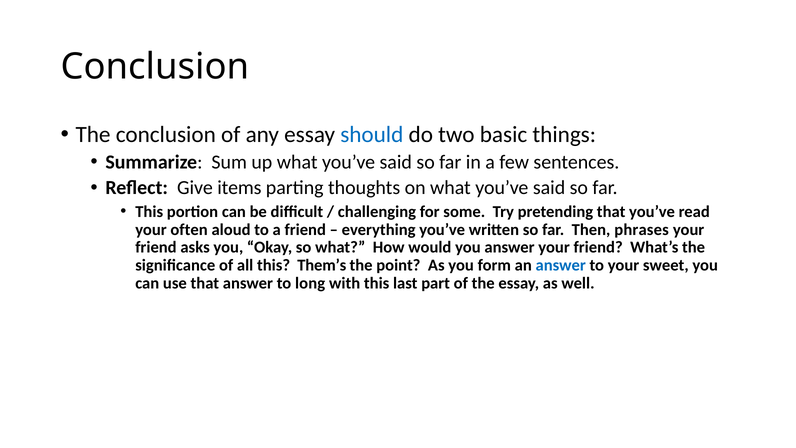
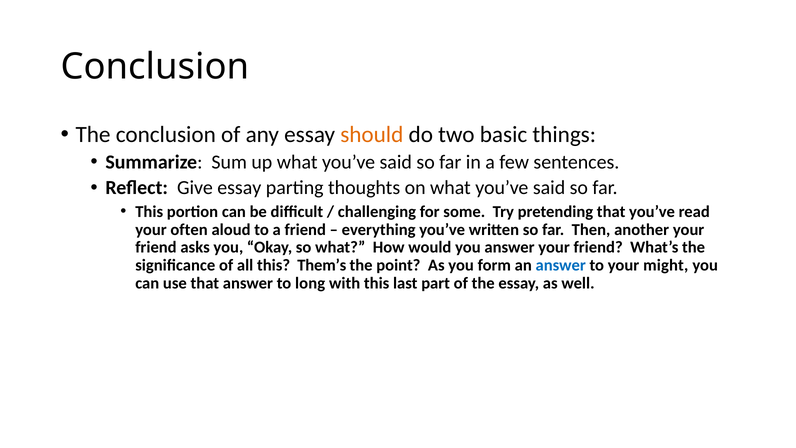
should colour: blue -> orange (372, 135)
Give items: items -> essay (239, 188)
phrases: phrases -> another (642, 229)
sweet: sweet -> might (666, 265)
